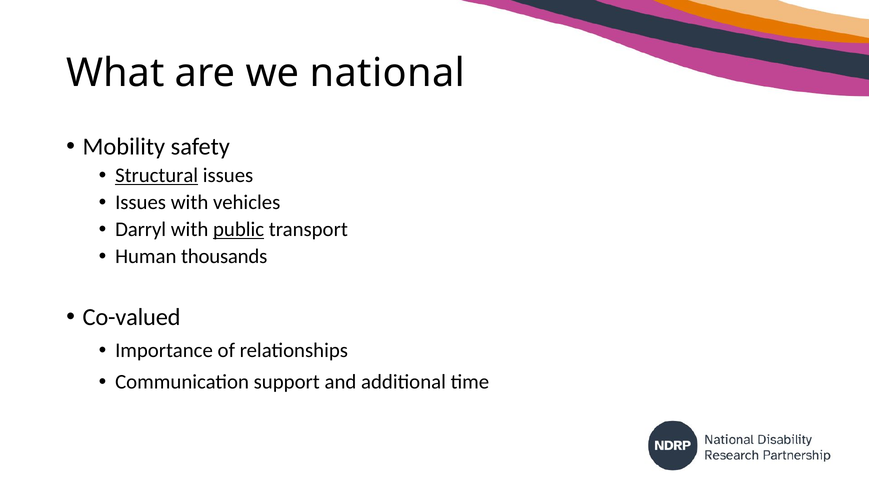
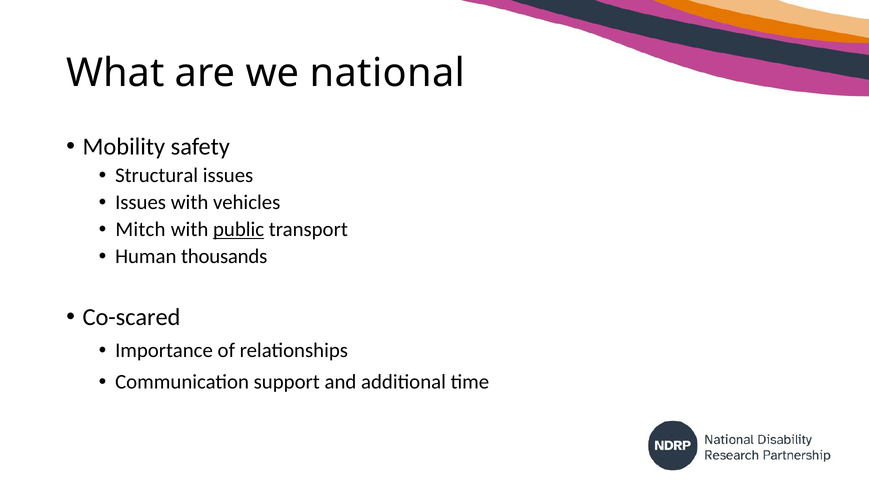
Structural underline: present -> none (157, 175)
Darryl: Darryl -> Mitch (140, 229)
Co-valued: Co-valued -> Co-scared (131, 317)
